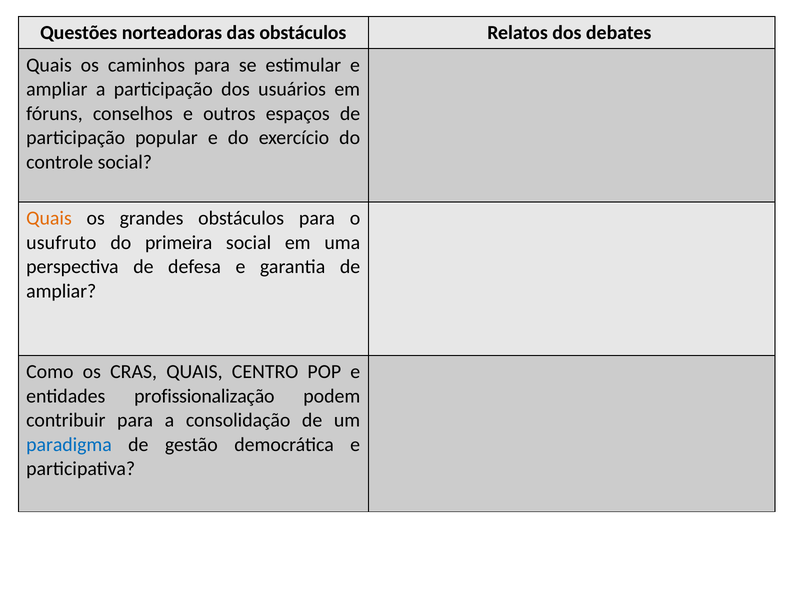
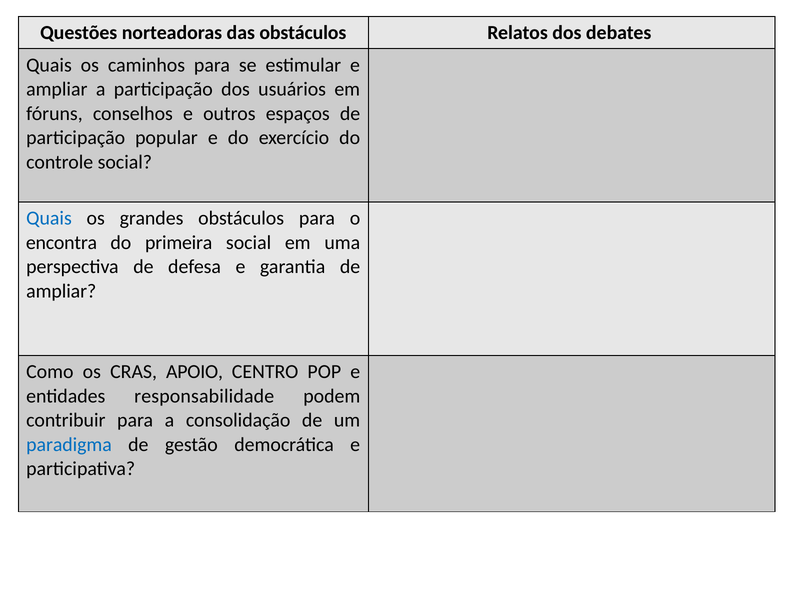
Quais colour: orange -> blue (49, 218)
usufruto: usufruto -> encontra (62, 242)
CRAS QUAIS: QUAIS -> APOIO (194, 372)
profissionalização: profissionalização -> responsabilidade (204, 396)
